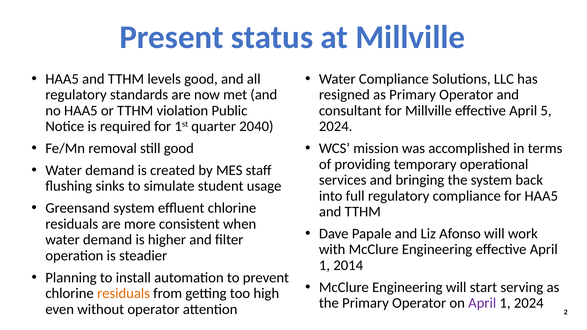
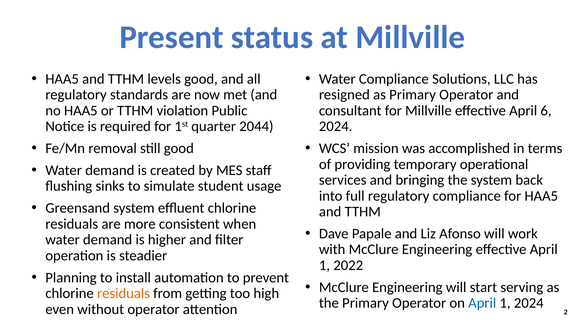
5: 5 -> 6 (546, 111)
2040: 2040 -> 2044 (256, 126)
2014: 2014 -> 2022 (348, 265)
April colour: purple -> blue (482, 303)
